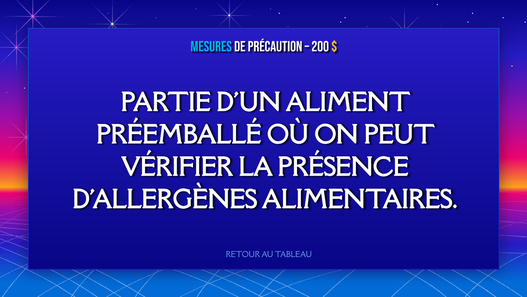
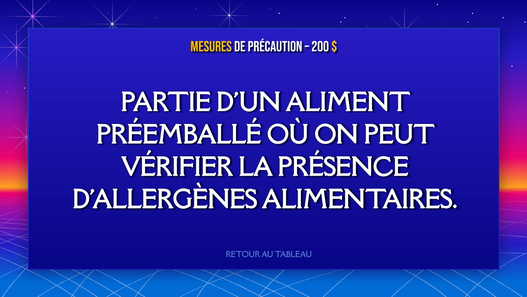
MESURES colour: light blue -> yellow (211, 47)
